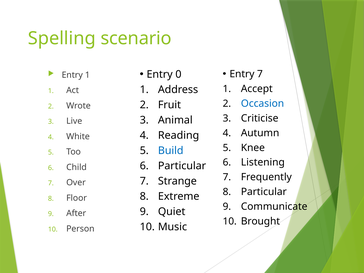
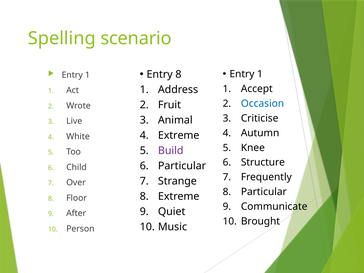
Entry 0: 0 -> 8 (178, 74)
7: 7 -> 1 (260, 74)
Reading: Reading -> Extreme (179, 135)
Build colour: blue -> purple (171, 151)
Listening: Listening -> Structure (263, 162)
